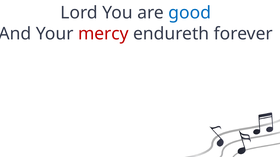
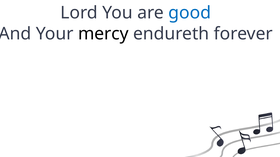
mercy colour: red -> black (103, 34)
